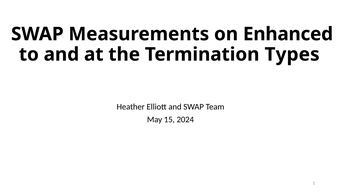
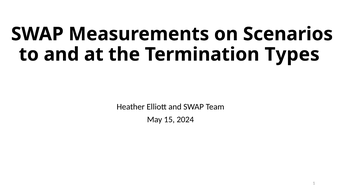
Enhanced: Enhanced -> Scenarios (288, 34)
